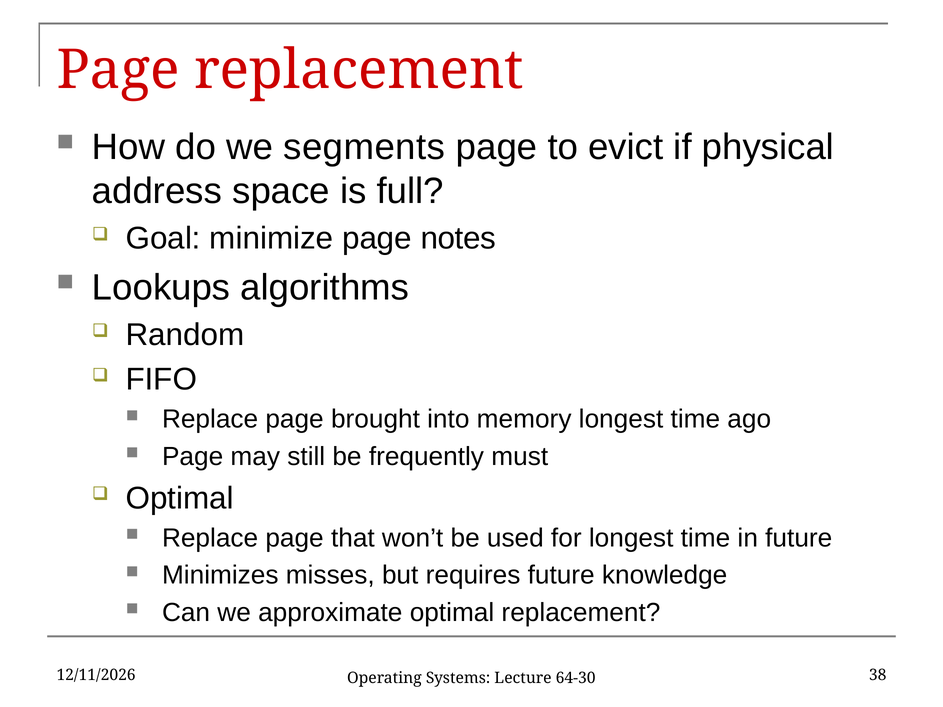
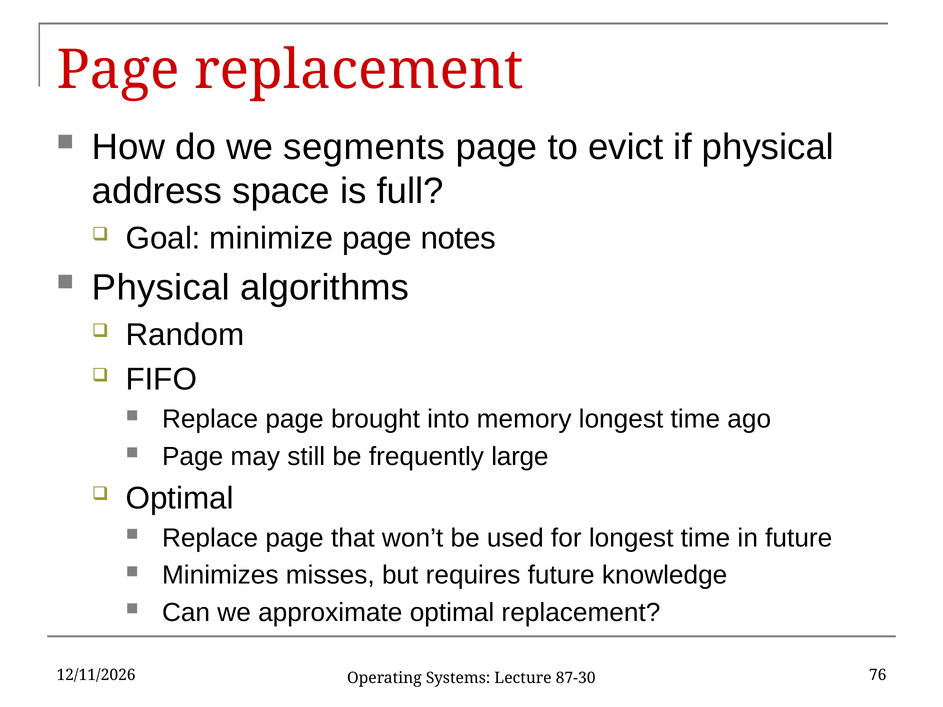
Lookups: Lookups -> Physical (161, 288)
must: must -> large (520, 457)
38: 38 -> 76 (878, 675)
64-30: 64-30 -> 87-30 (576, 678)
